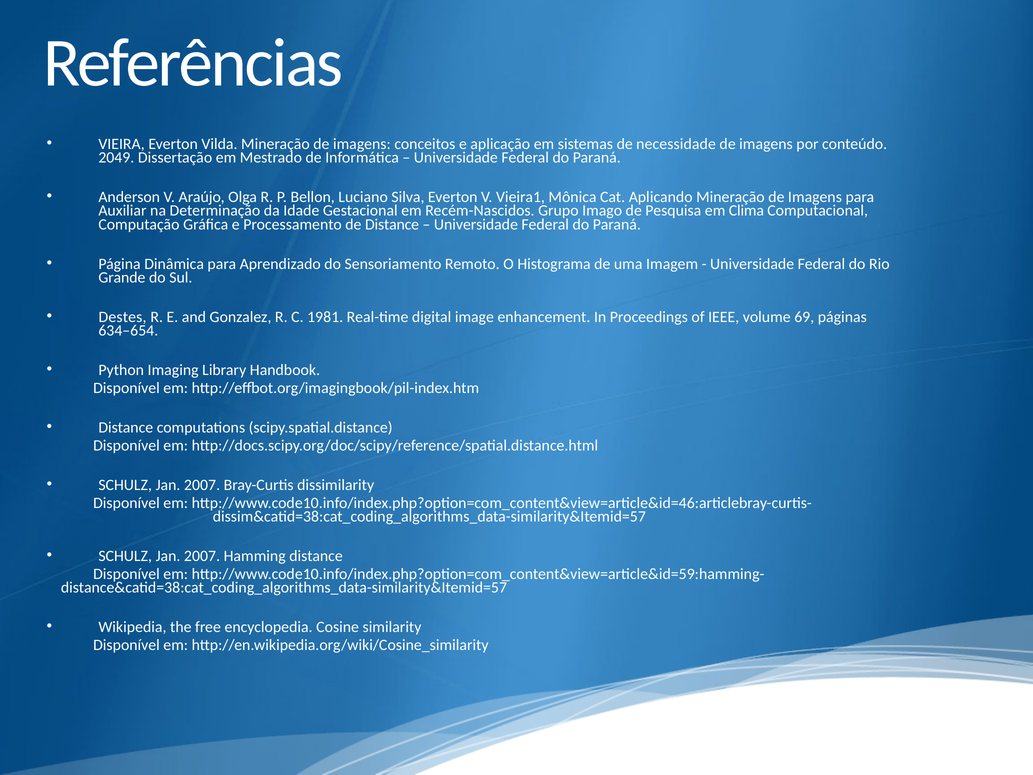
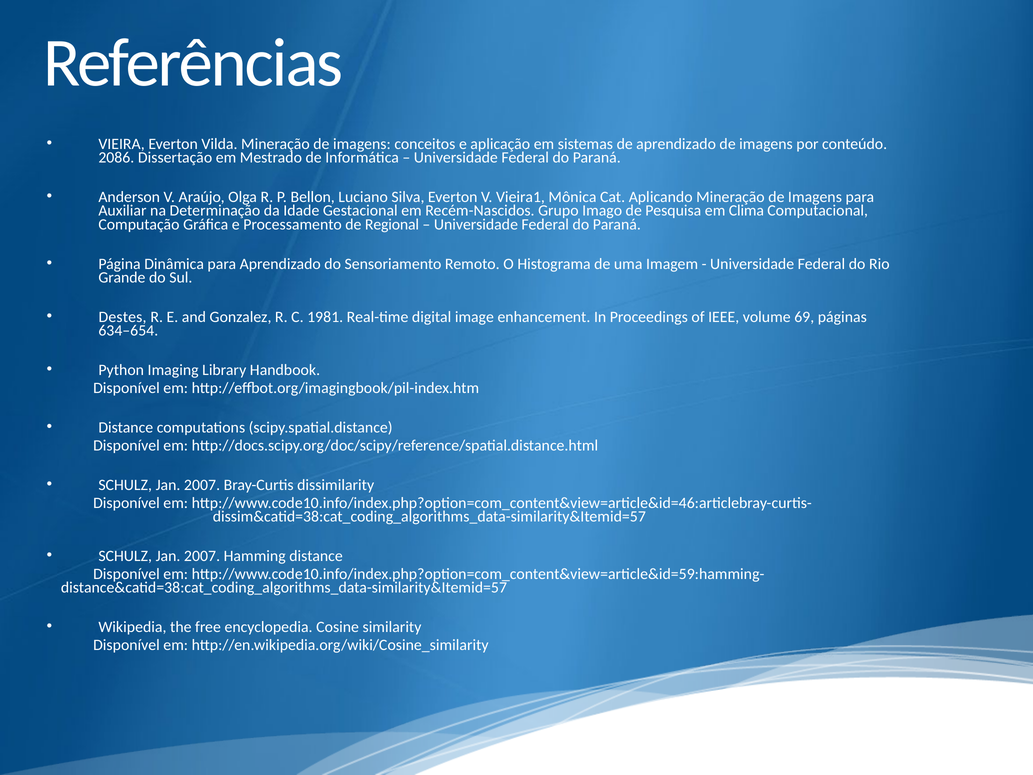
de necessidade: necessidade -> aprendizado (676, 144)
2049: 2049 -> 2086 (116, 158)
de Distance: Distance -> Regional (392, 224)
